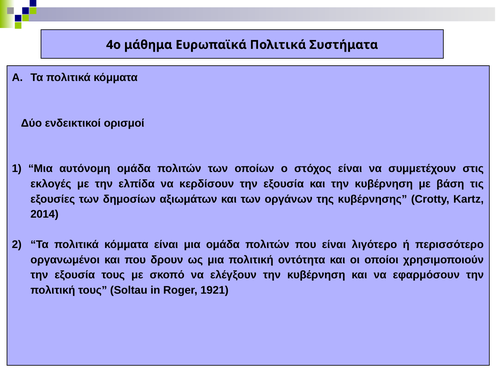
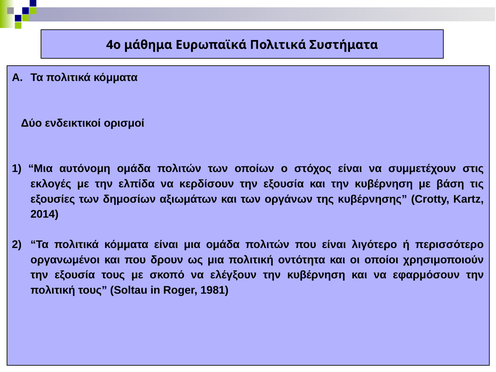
1921: 1921 -> 1981 (215, 290)
